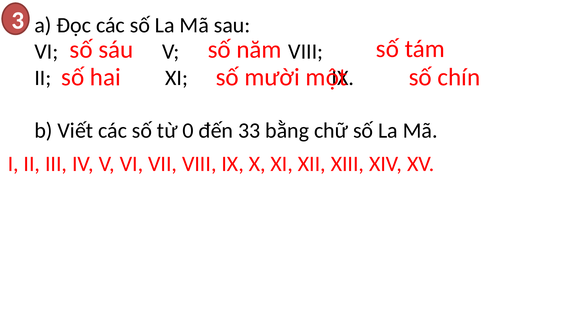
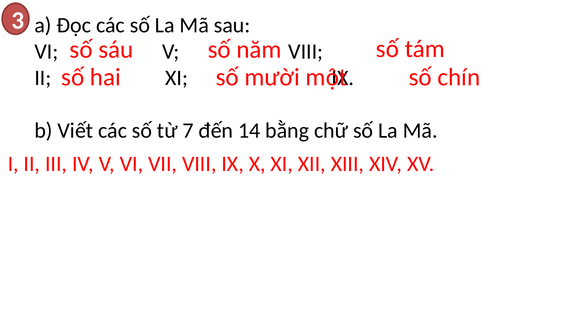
0: 0 -> 7 (188, 131)
33: 33 -> 14 (249, 131)
